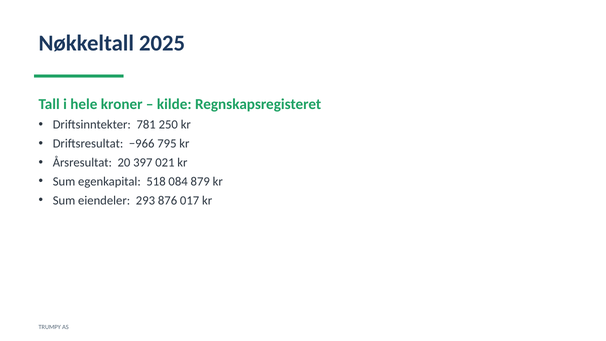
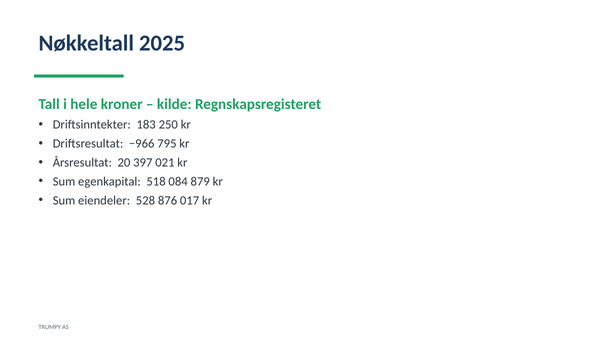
781: 781 -> 183 (146, 125)
293: 293 -> 528 (145, 200)
